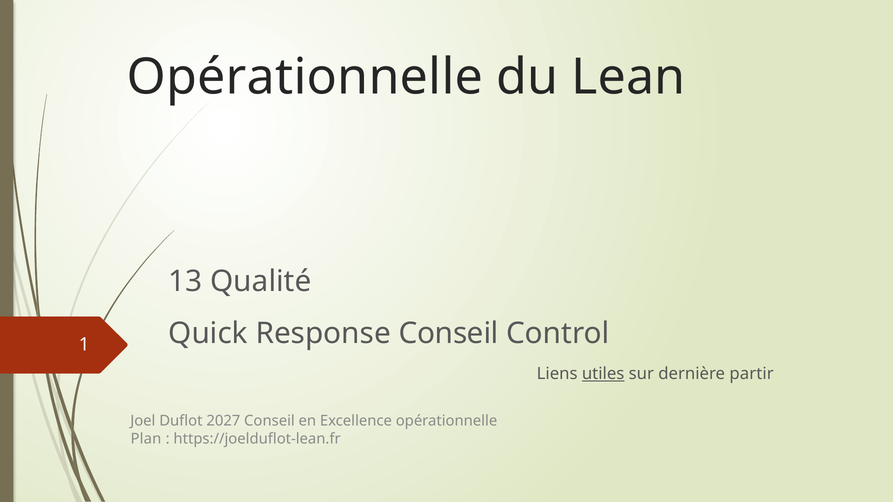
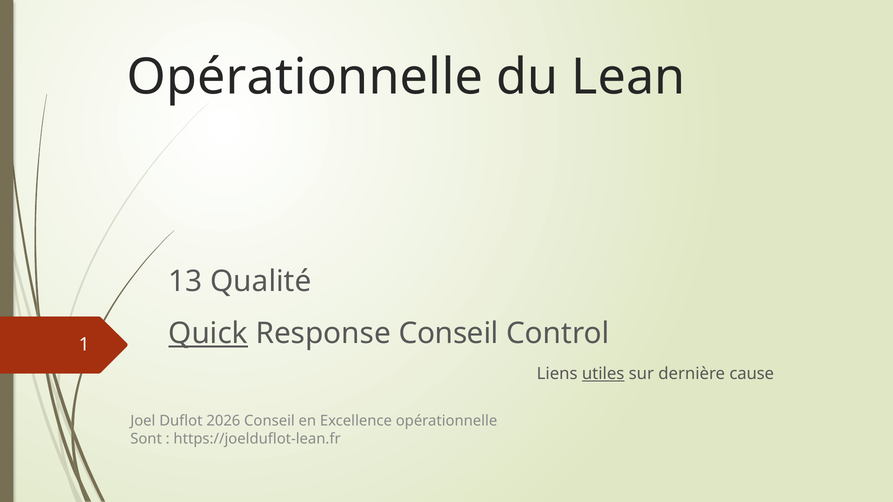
Quick underline: none -> present (208, 334)
partir: partir -> cause (752, 374)
2027: 2027 -> 2026 (223, 421)
Plan: Plan -> Sont (146, 439)
